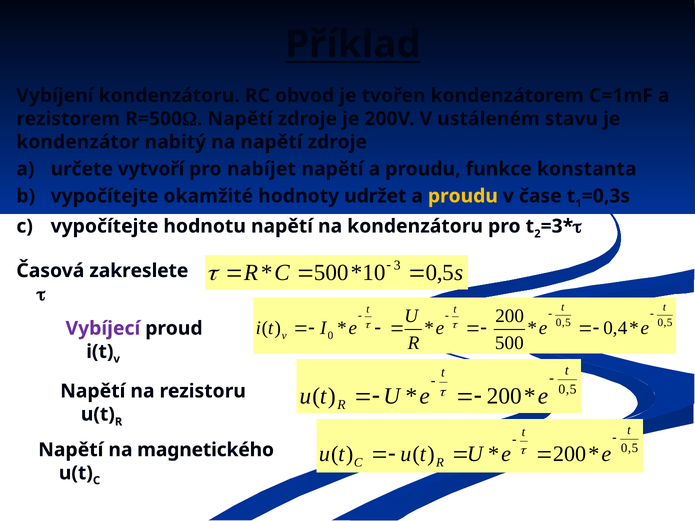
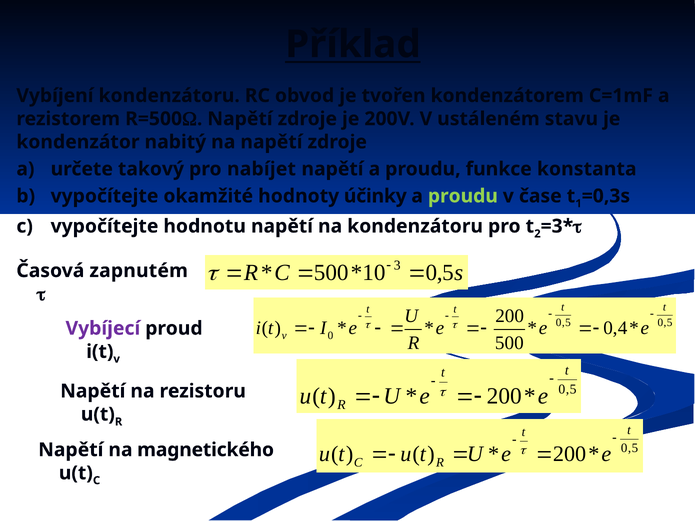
vytvoří: vytvoří -> takový (151, 169)
udržet: udržet -> účinky (375, 196)
proudu colour: yellow -> light green (463, 196)
zakreslete: zakreslete -> zapnutém (139, 271)
